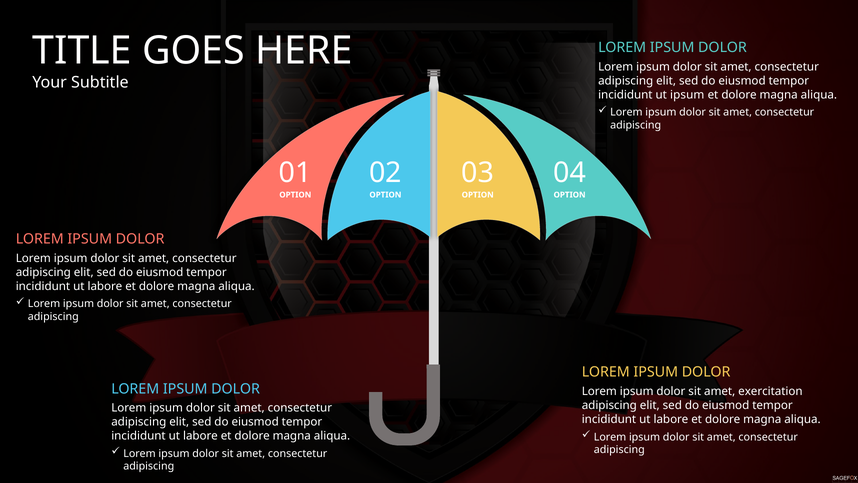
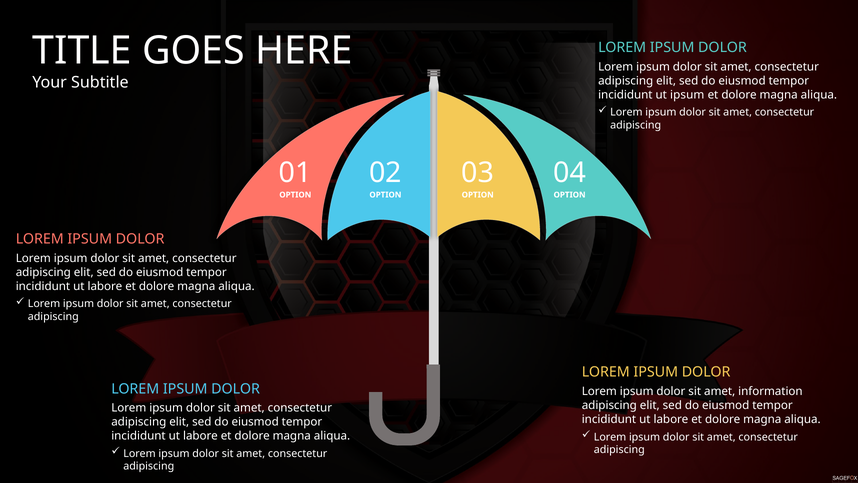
exercitation: exercitation -> information (770, 391)
